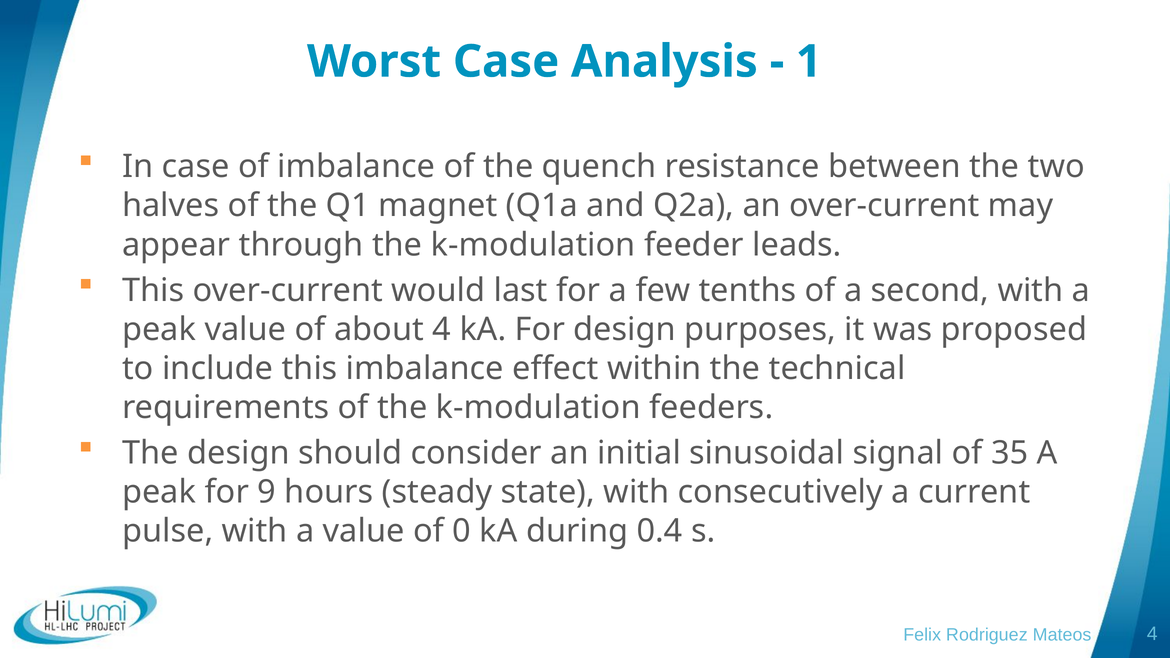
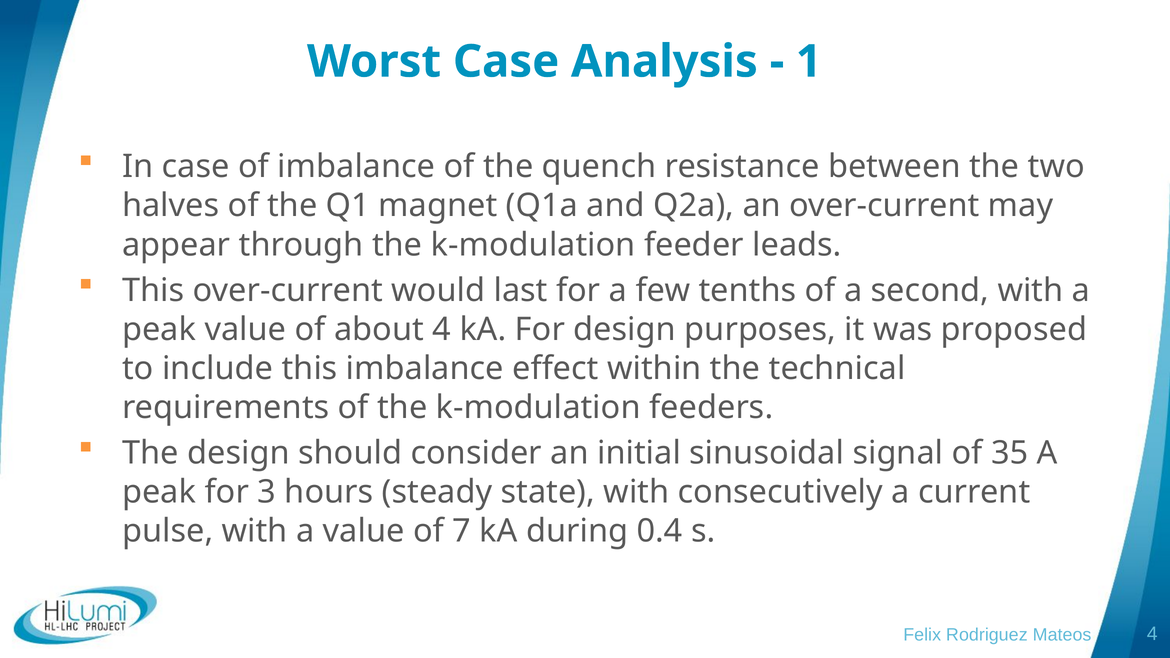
9: 9 -> 3 (267, 492)
0: 0 -> 7 (462, 531)
